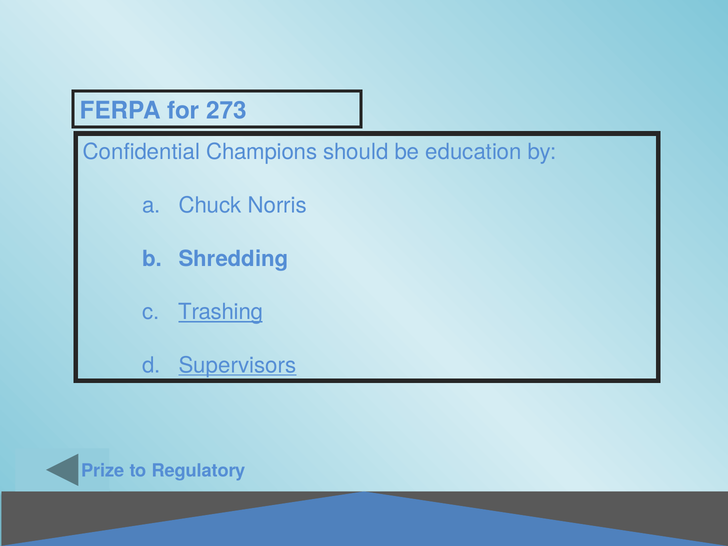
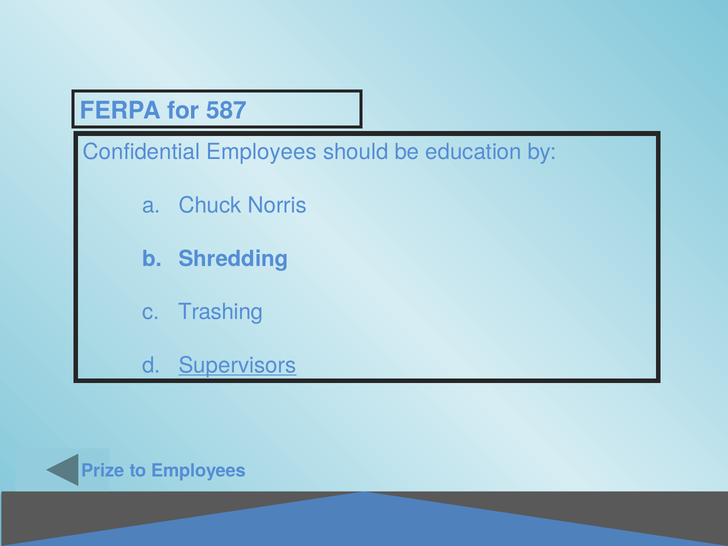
273: 273 -> 587 (226, 111)
Confidential Champions: Champions -> Employees (262, 152)
Trashing underline: present -> none (221, 312)
to Regulatory: Regulatory -> Employees (199, 471)
